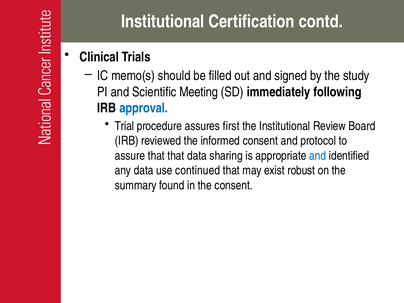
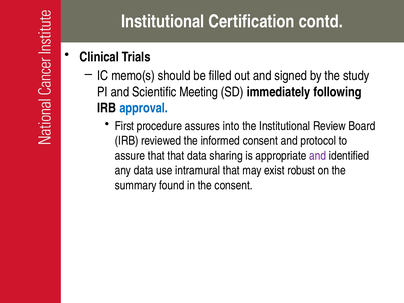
Trial: Trial -> First (125, 126)
first: first -> into (231, 126)
and colour: blue -> purple (318, 156)
continued: continued -> intramural (198, 170)
